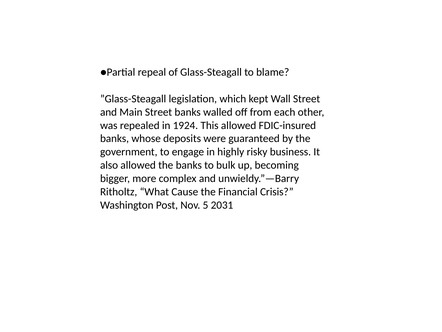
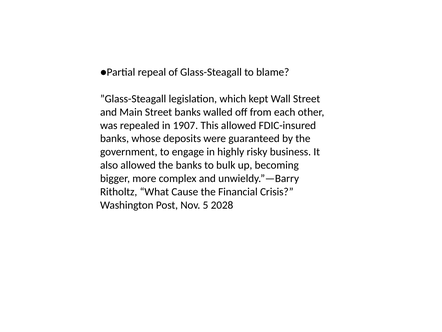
1924: 1924 -> 1907 (185, 125)
2031: 2031 -> 2028 (222, 205)
